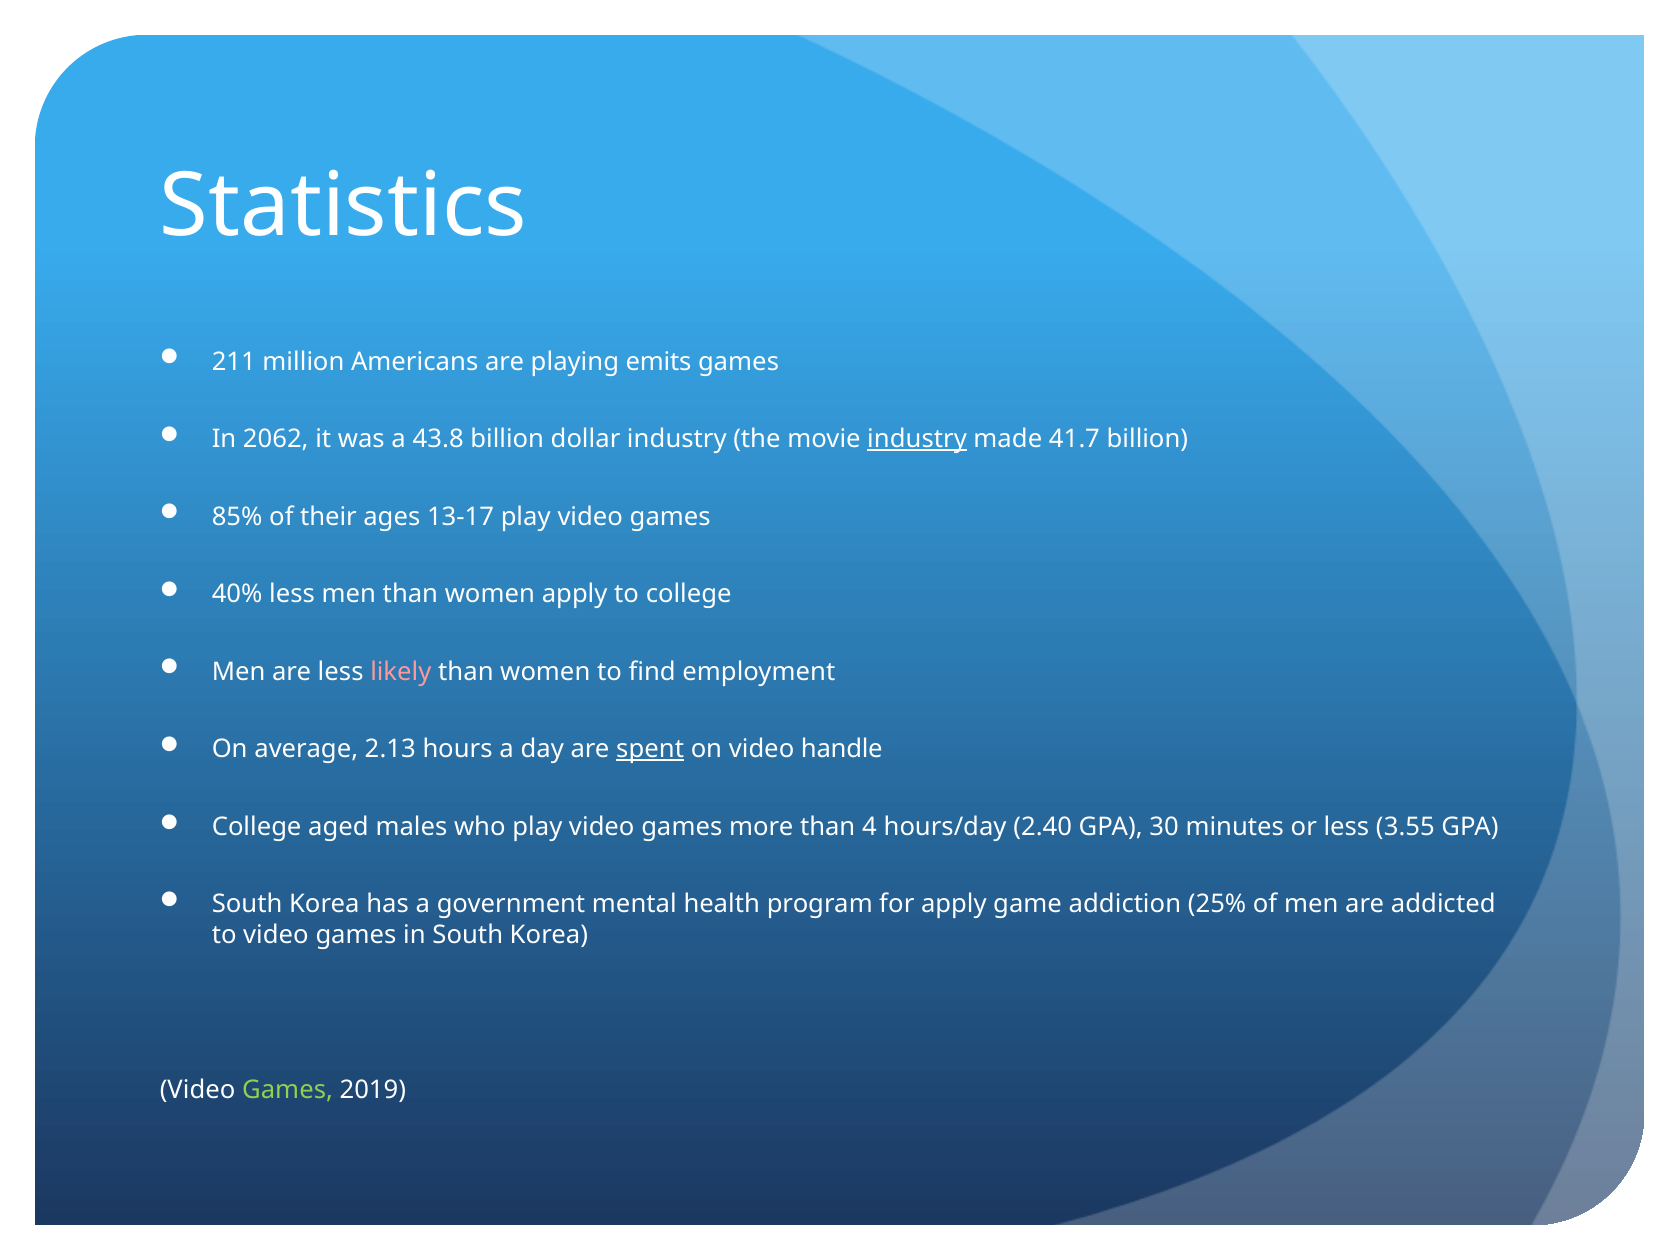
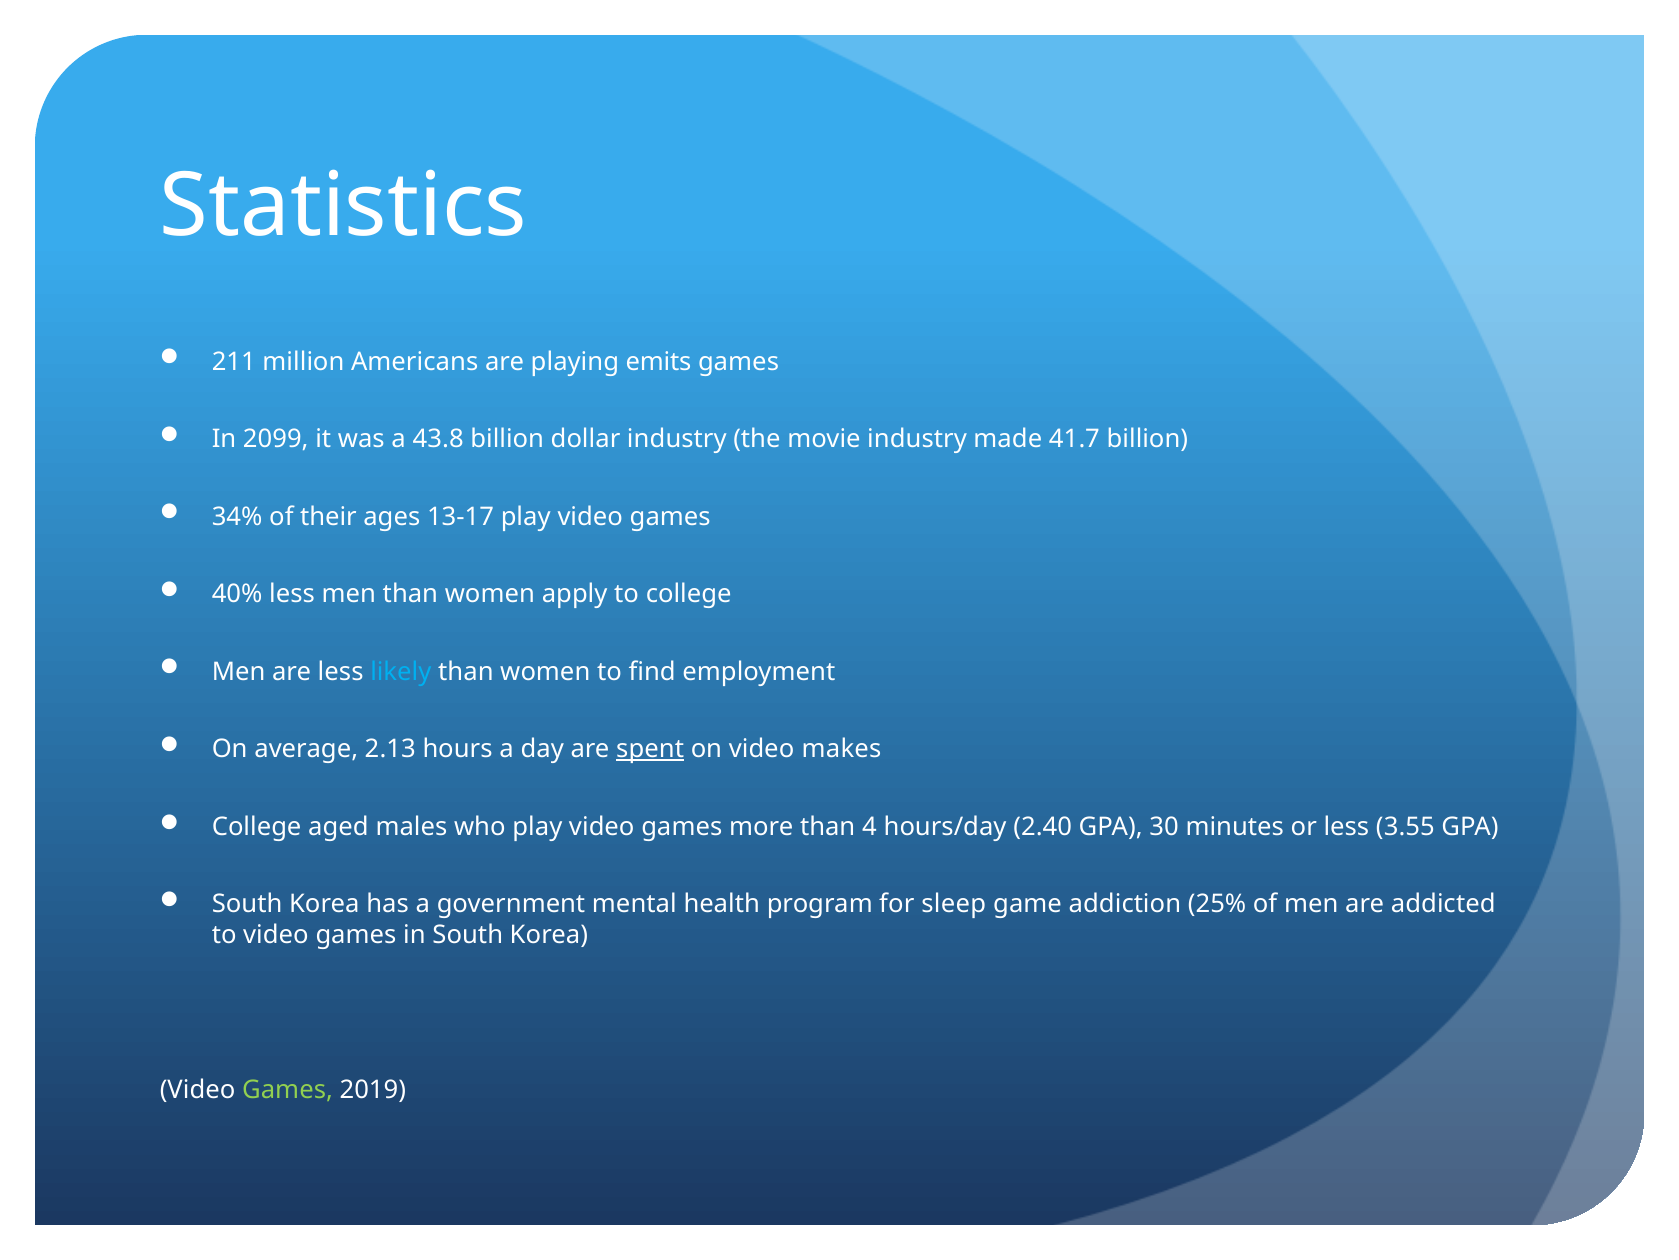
2062: 2062 -> 2099 (276, 439)
industry underline: present -> none (917, 439)
85%: 85% -> 34% (237, 516)
likely colour: pink -> light blue (401, 671)
handle: handle -> makes (842, 749)
for apply: apply -> sleep (954, 904)
